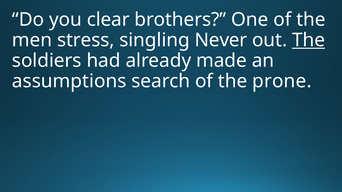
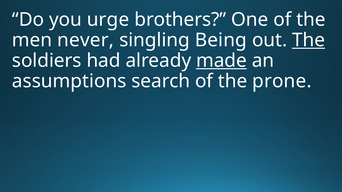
clear: clear -> urge (108, 20)
stress: stress -> never (86, 40)
Never: Never -> Being (221, 40)
made underline: none -> present (221, 61)
